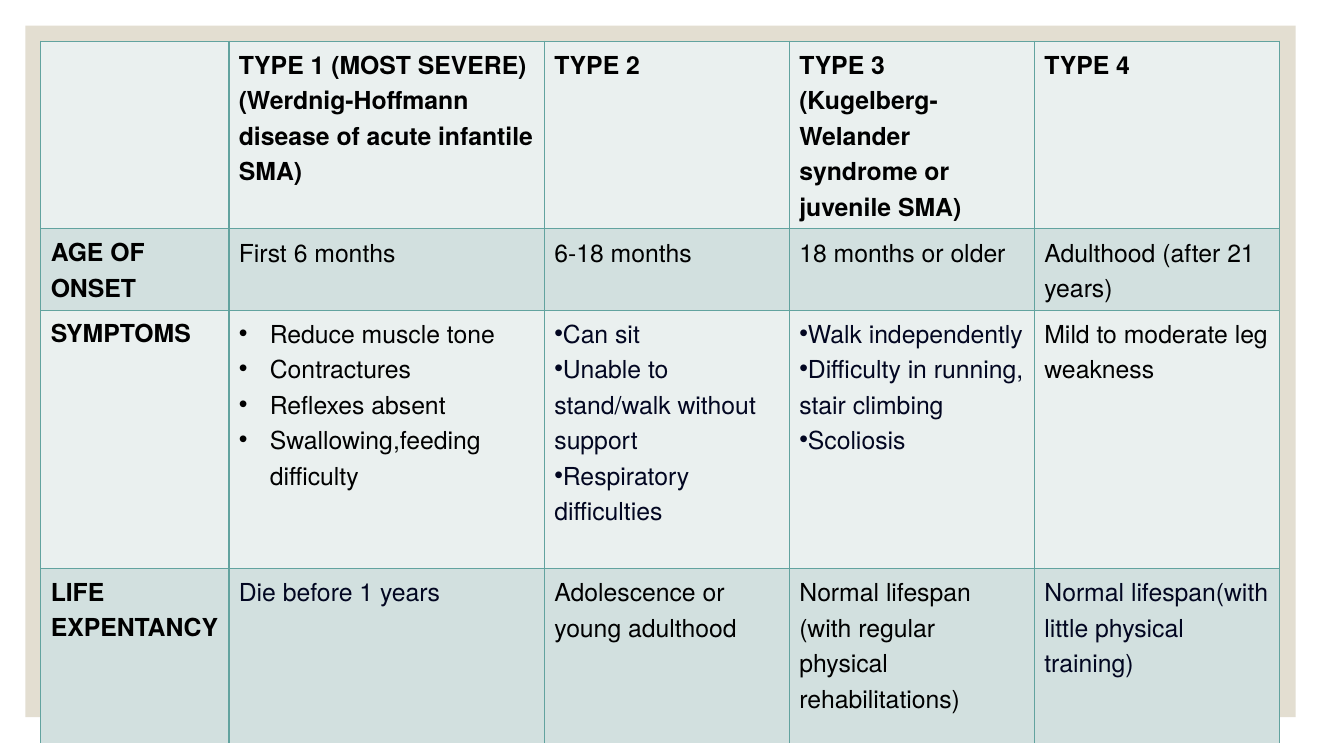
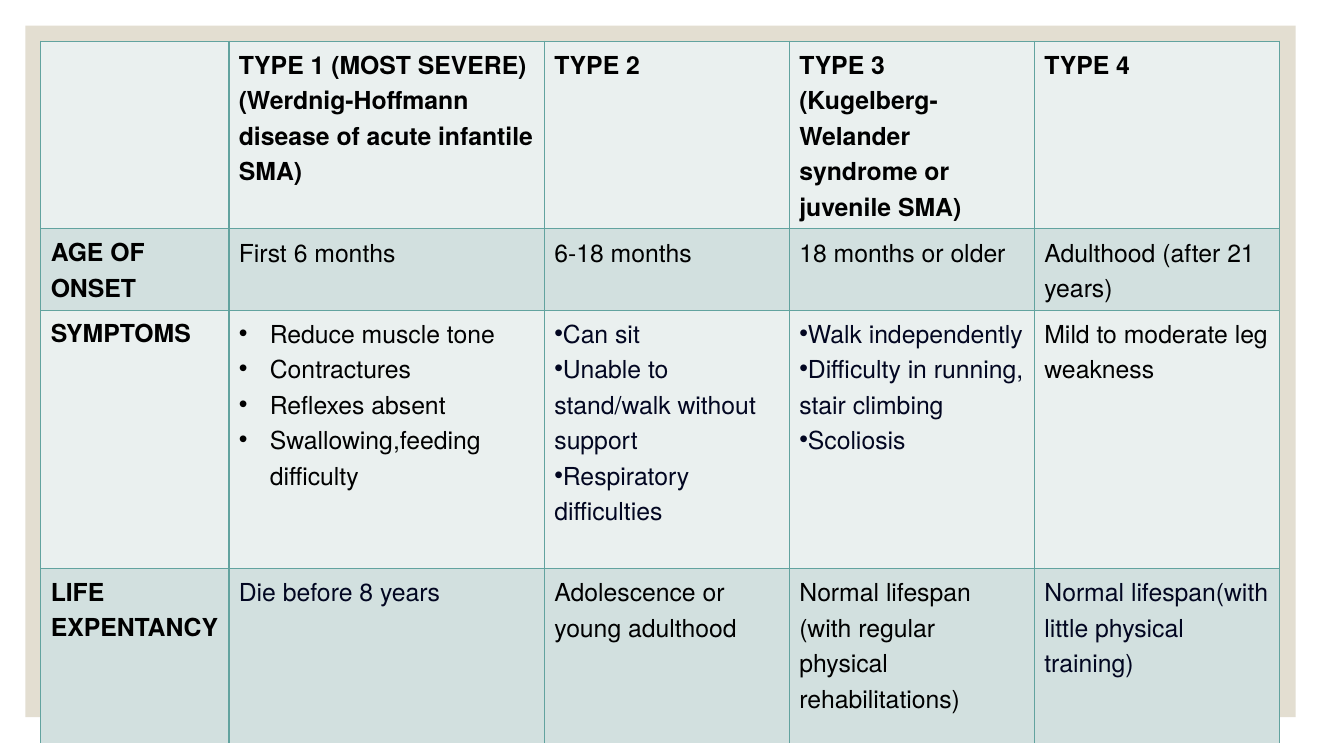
before 1: 1 -> 8 (366, 594)
